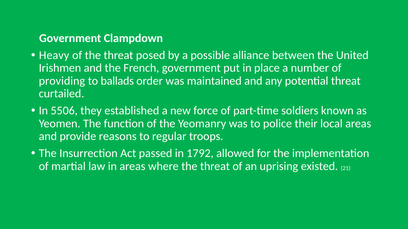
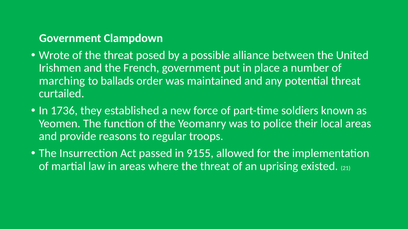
Heavy: Heavy -> Wrote (54, 55)
providing: providing -> marching (62, 81)
5506: 5506 -> 1736 (64, 111)
1792: 1792 -> 9155 (200, 154)
